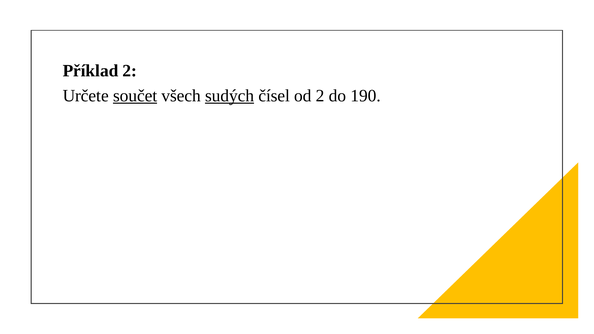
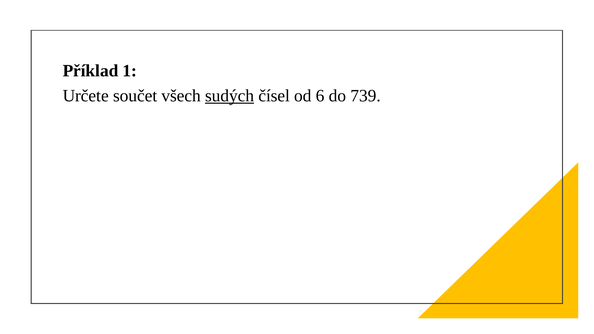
Příklad 2: 2 -> 1 (130, 71)
součet underline: present -> none (135, 96)
od 2: 2 -> 6 (320, 96)
190: 190 -> 739 (366, 96)
